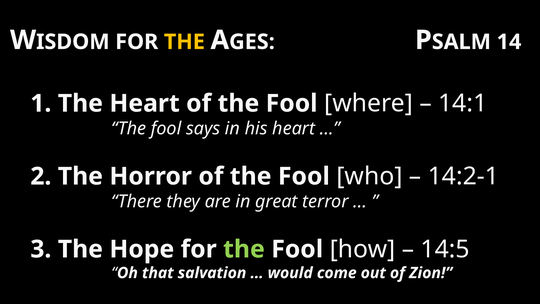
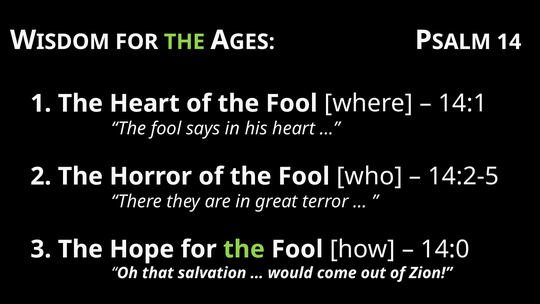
THE colour: yellow -> light green (184, 42)
14:2-1: 14:2-1 -> 14:2-5 (463, 176)
14:5: 14:5 -> 14:0 (445, 249)
